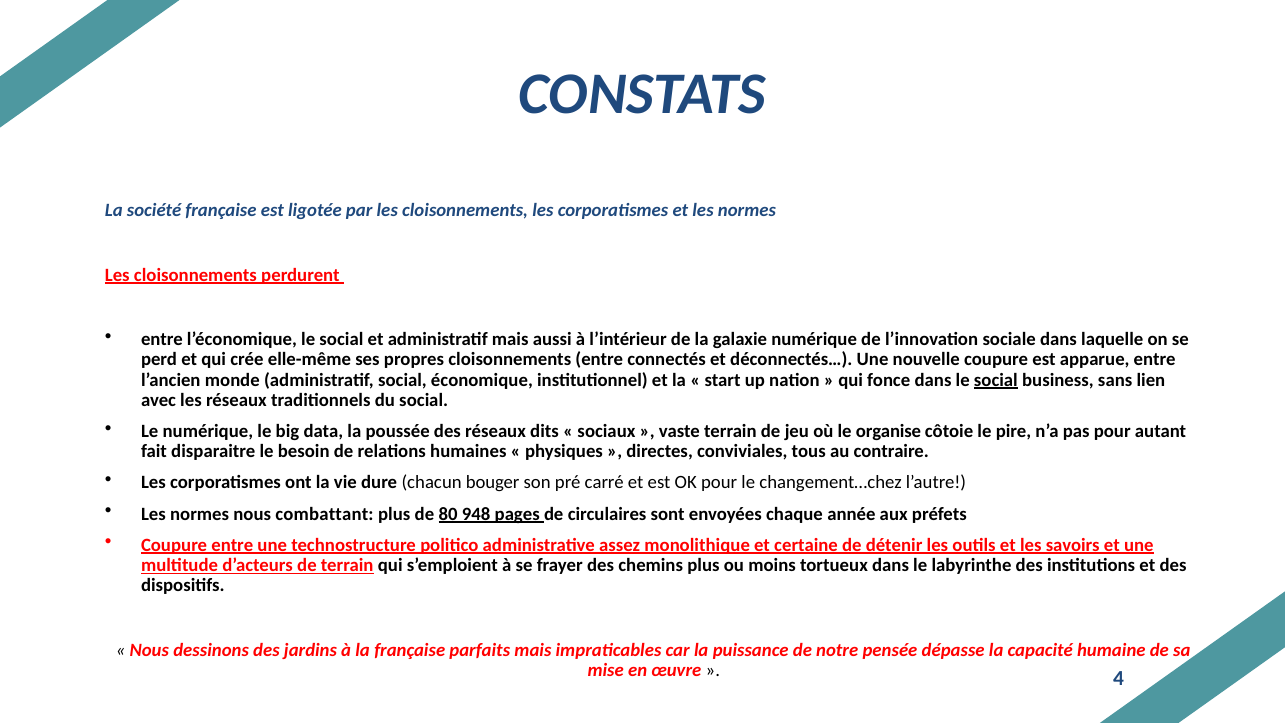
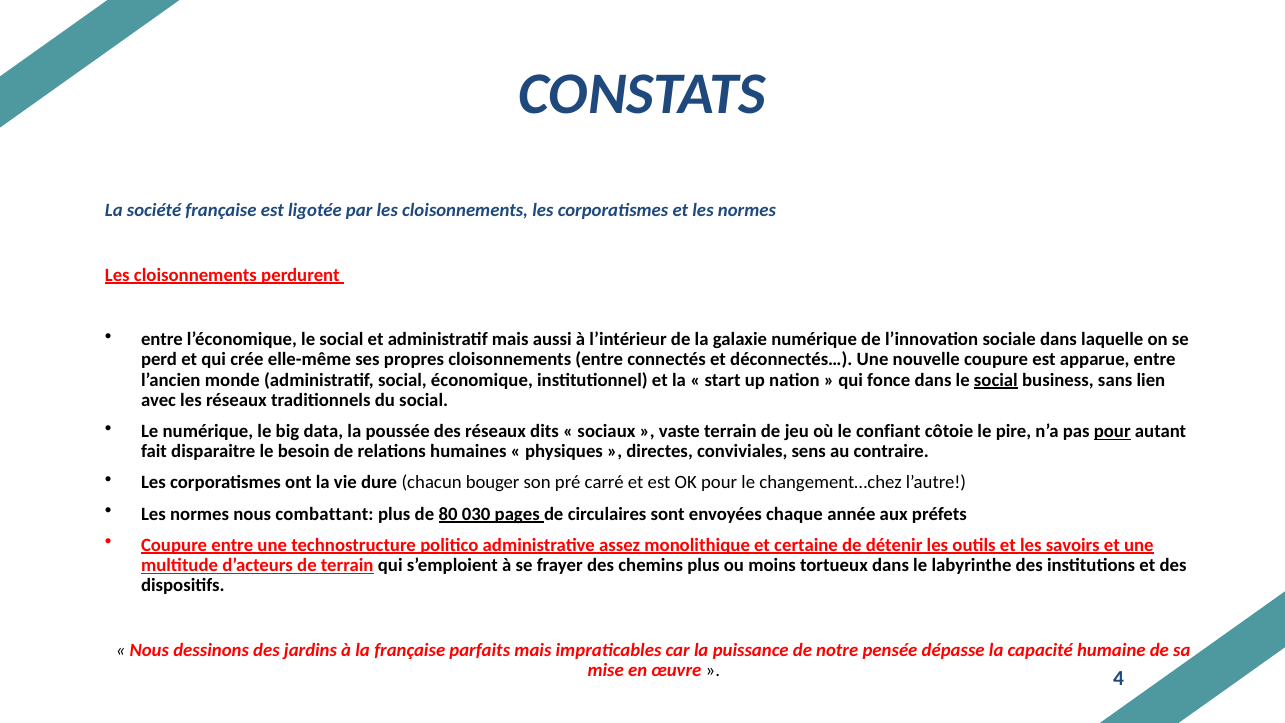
organise: organise -> confiant (888, 431)
pour underline: none -> present (1112, 431)
tous: tous -> sens (809, 452)
948: 948 -> 030 (476, 514)
